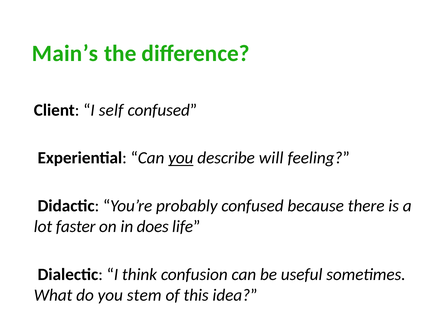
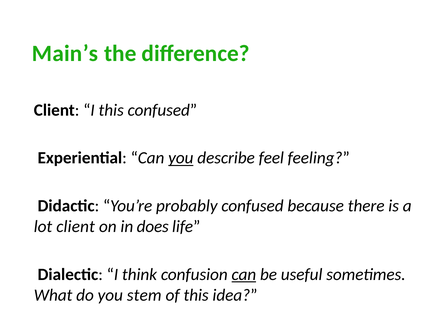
I self: self -> this (111, 110)
will: will -> feel (271, 158)
lot faster: faster -> client (76, 226)
can underline: none -> present (244, 274)
